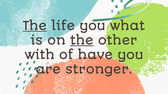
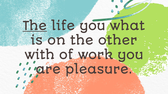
the underline: present -> none (82, 41)
have: have -> work (96, 55)
stronger: stronger -> pleasure (99, 70)
